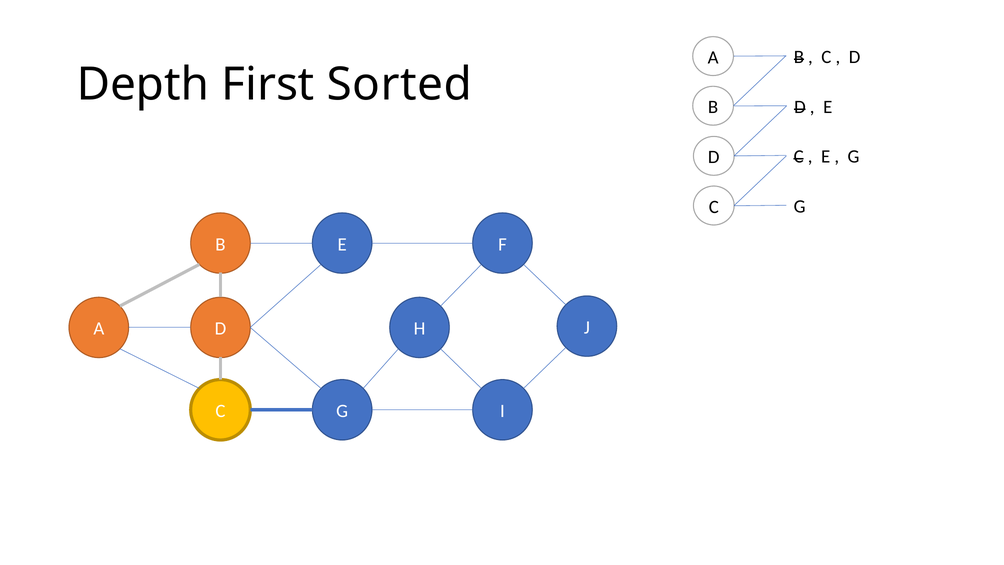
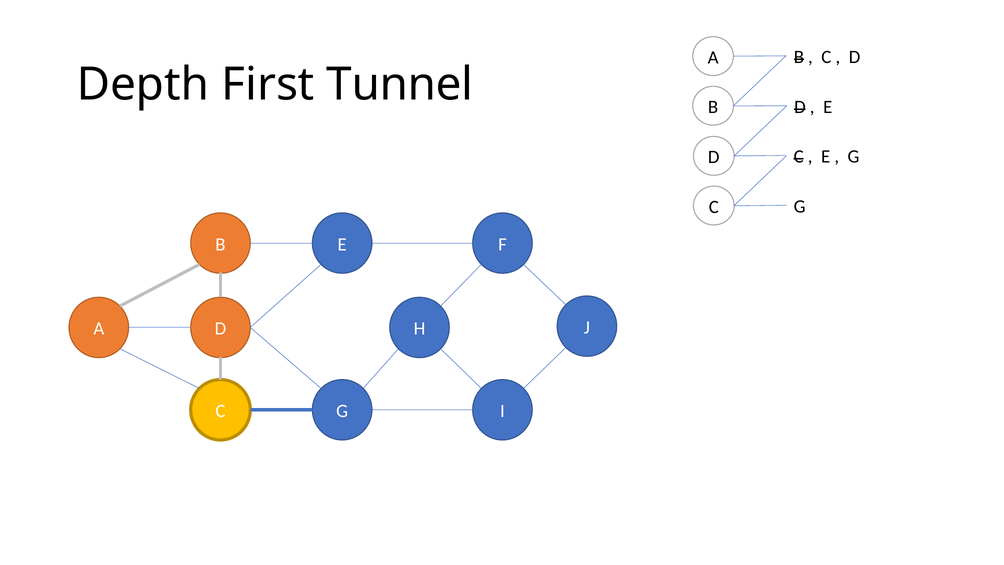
Sorted: Sorted -> Tunnel (400, 84)
